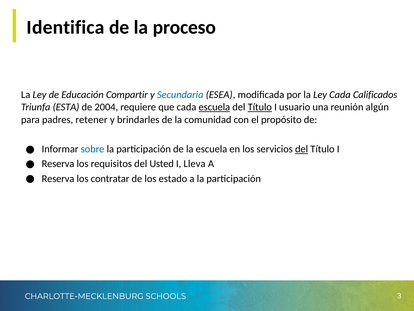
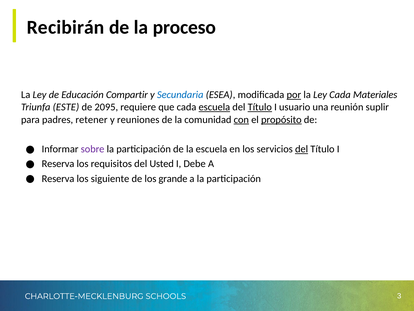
Identifica: Identifica -> Recibirán (66, 27)
por underline: none -> present (294, 95)
Calificados: Calificados -> Materiales (375, 95)
ESTA: ESTA -> ESTE (66, 107)
2004: 2004 -> 2095 (106, 107)
algún: algún -> suplir (377, 107)
brindarles: brindarles -> reuniones (138, 119)
con underline: none -> present (241, 119)
propósito underline: none -> present (281, 119)
sobre colour: blue -> purple (93, 149)
Lleva: Lleva -> Debe (195, 164)
contratar: contratar -> siguiente (110, 178)
estado: estado -> grande (173, 178)
